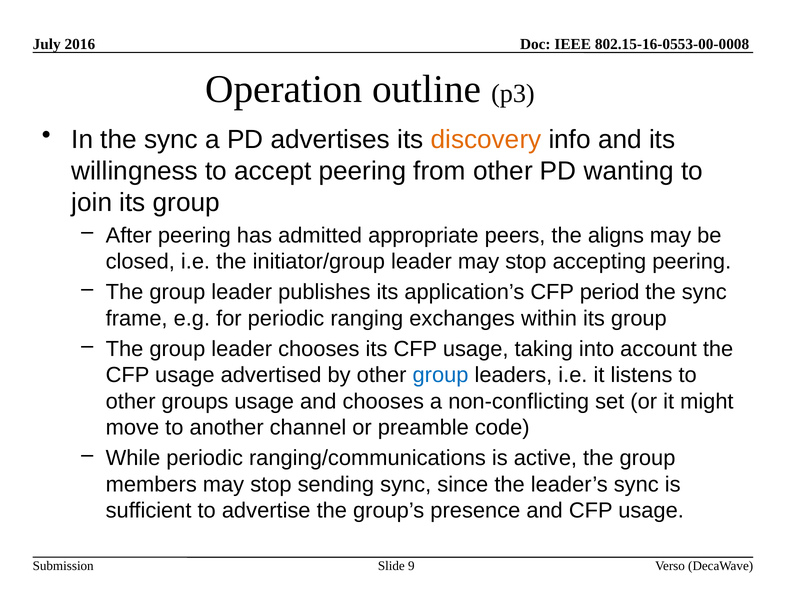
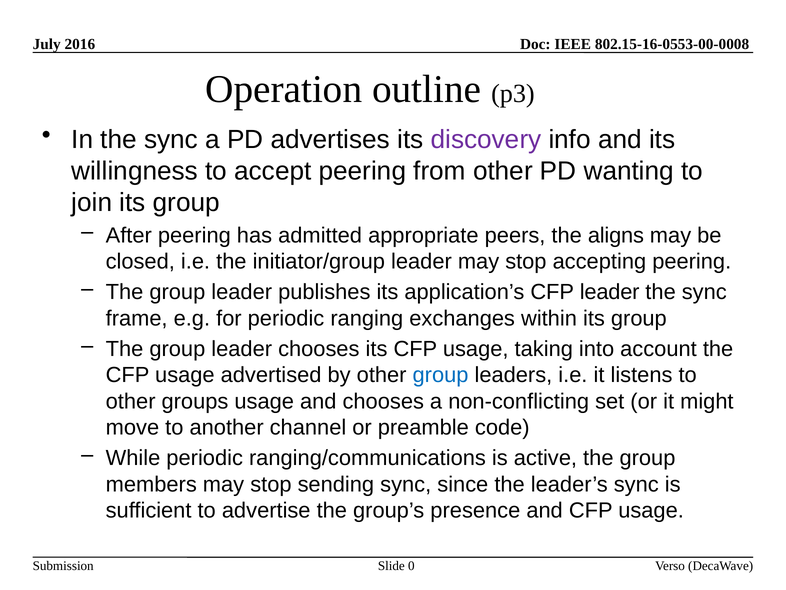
discovery colour: orange -> purple (486, 139)
CFP period: period -> leader (610, 292)
9: 9 -> 0 (411, 565)
